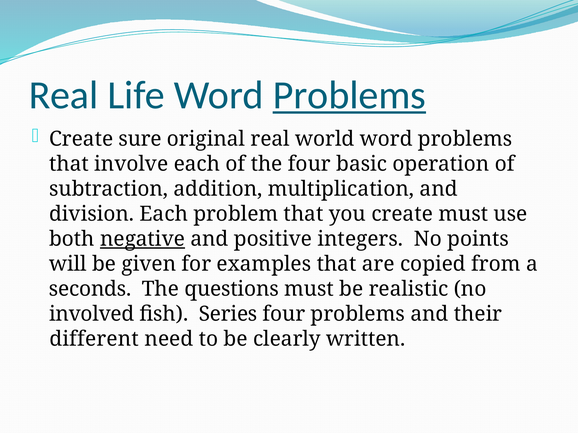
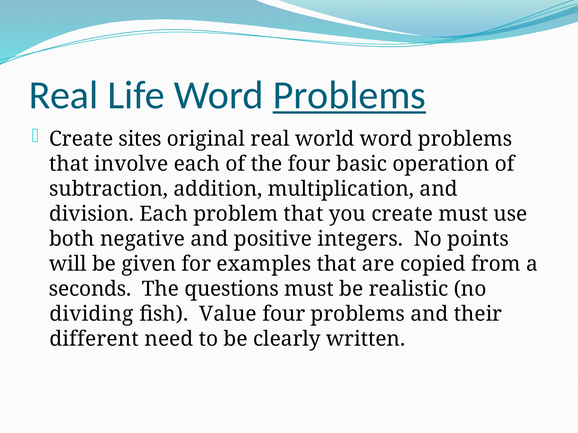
sure: sure -> sites (140, 139)
negative underline: present -> none (142, 239)
involved: involved -> dividing (91, 314)
Series: Series -> Value (228, 314)
